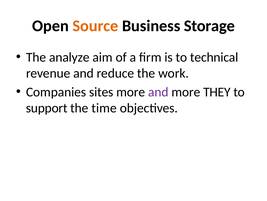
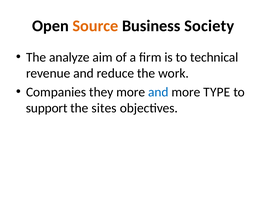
Storage: Storage -> Society (209, 26)
sites: sites -> they (101, 92)
and colour: purple -> blue (158, 92)
THEY: THEY -> TYPE (217, 92)
time: time -> sites (104, 108)
